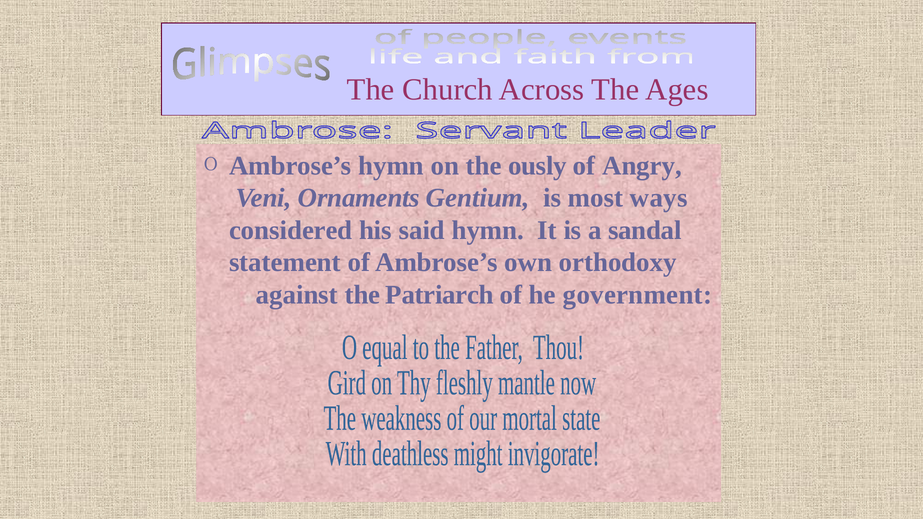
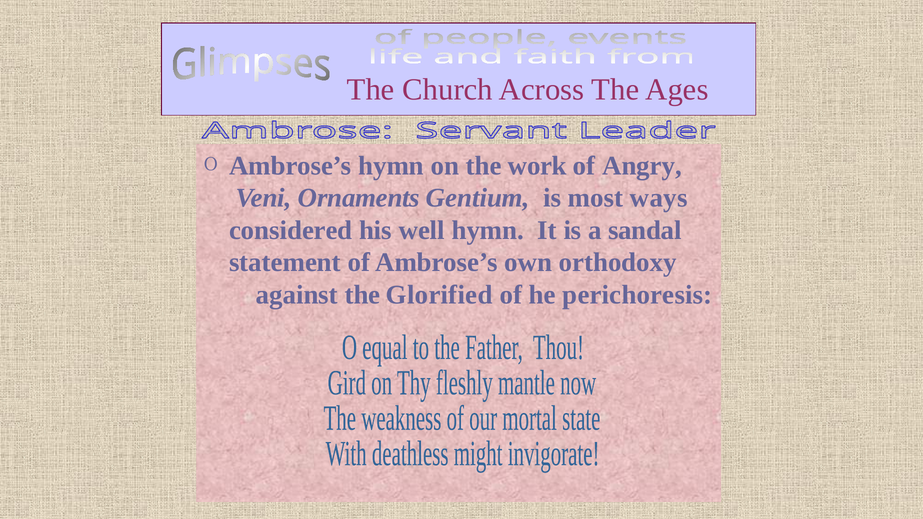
ously: ously -> work (537, 166)
said: said -> well (422, 230)
Patriarch: Patriarch -> Glorified (439, 295)
government: government -> perichoresis (637, 295)
